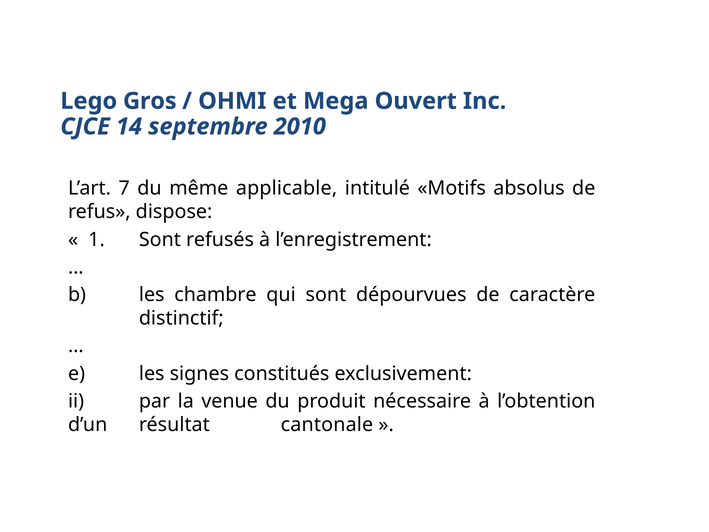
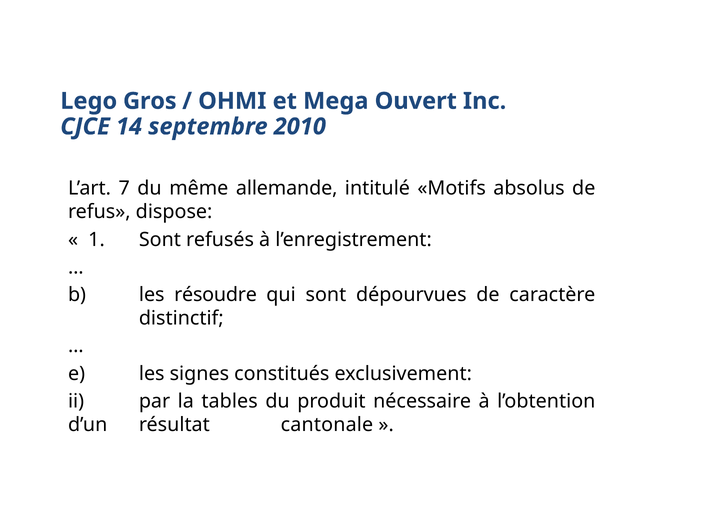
applicable: applicable -> allemande (287, 188)
chambre: chambre -> résoudre (216, 295)
venue: venue -> tables (230, 401)
